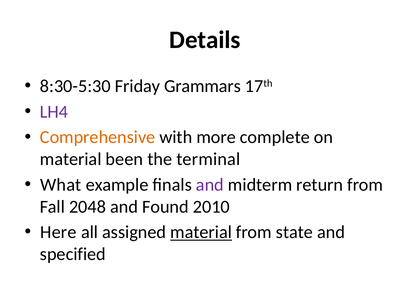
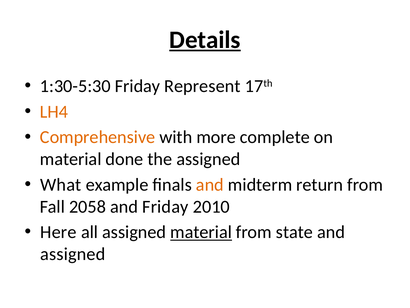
Details underline: none -> present (205, 40)
8:30-5:30: 8:30-5:30 -> 1:30-5:30 (75, 86)
Grammars: Grammars -> Represent (202, 86)
LH4 colour: purple -> orange (54, 112)
been: been -> done (124, 159)
the terminal: terminal -> assigned (208, 159)
and colour: purple -> orange (210, 184)
2048: 2048 -> 2058 (88, 206)
and Found: Found -> Friday (165, 206)
specified: specified -> assigned (73, 254)
